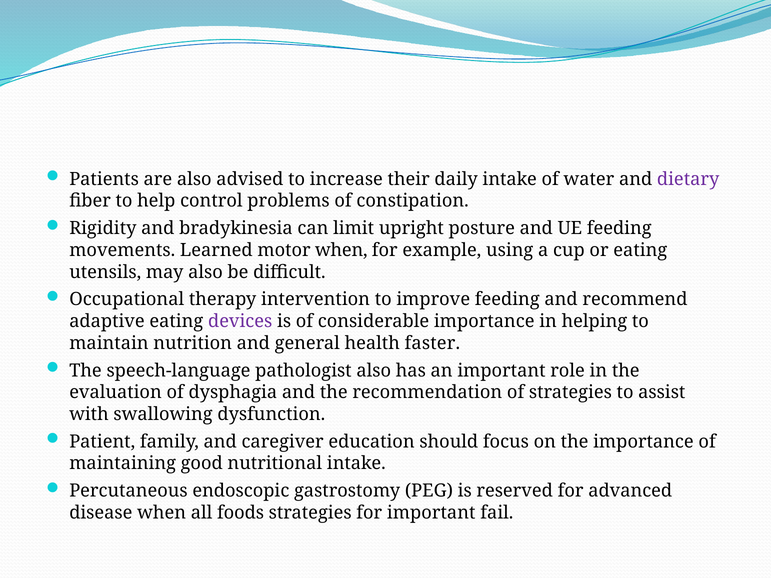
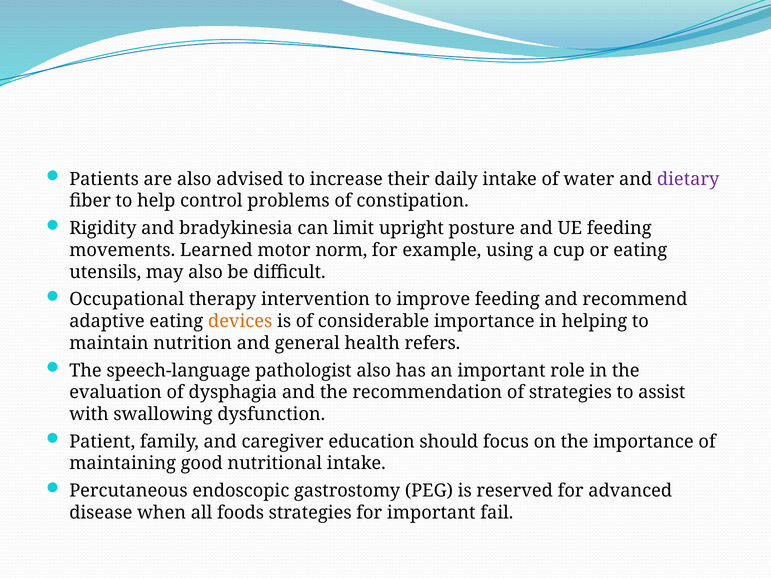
motor when: when -> norm (341, 250)
devices colour: purple -> orange (240, 321)
faster: faster -> refers (432, 343)
